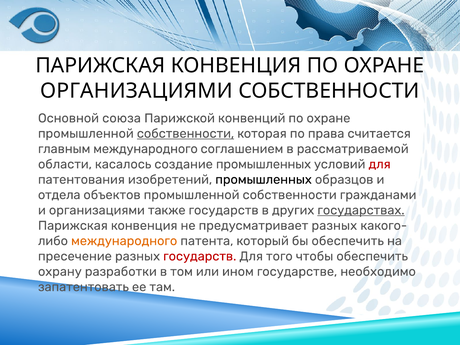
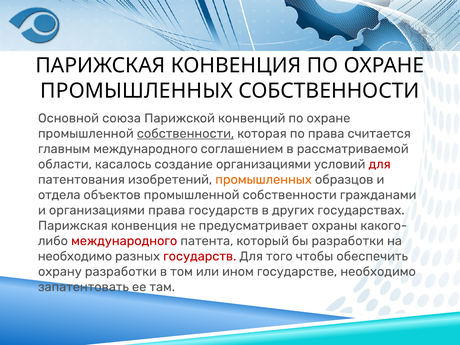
ОРГАНИЗАЦИЯМИ: ОРГАНИЗАЦИЯМИ -> ПРОМЫШЛЕННЫХ (137, 91)
создание промышленных: промышленных -> организациями (263, 164)
промышленных colour: black -> orange (264, 180)
организациями также: также -> права (167, 210)
государствах underline: present -> none (361, 210)
предусматривает разных: разных -> охраны (334, 226)
международного colour: orange -> red (124, 241)
бы обеспечить: обеспечить -> разработки (348, 241)
пресечение: пресечение -> необходимо (75, 256)
